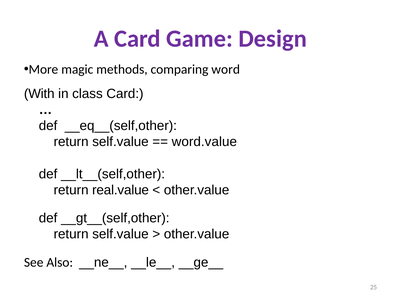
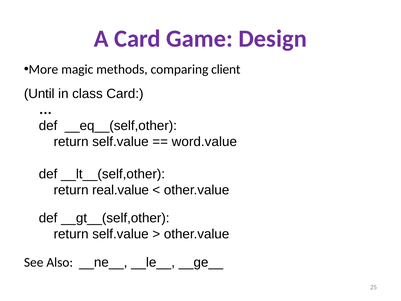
word: word -> client (226, 69)
With: With -> Until (39, 94)
